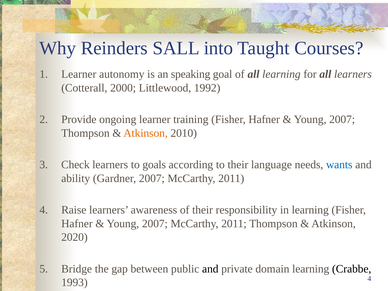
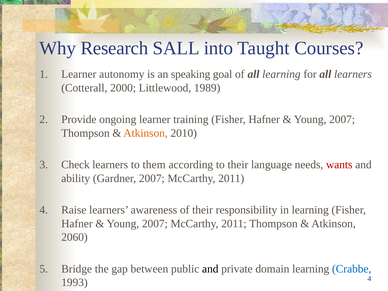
Reinders: Reinders -> Research (114, 48)
1992: 1992 -> 1989 (207, 88)
goals: goals -> them (154, 165)
wants colour: blue -> red (339, 165)
2020: 2020 -> 2060 (74, 237)
Crabbe colour: black -> blue (352, 269)
